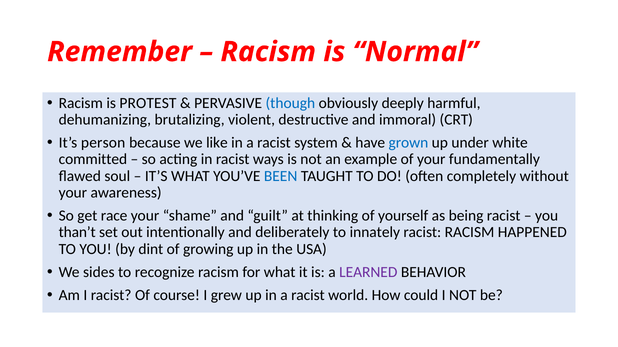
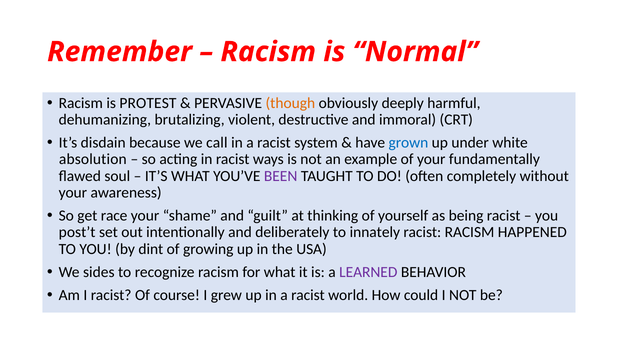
though colour: blue -> orange (290, 103)
person: person -> disdain (103, 143)
like: like -> call (217, 143)
committed: committed -> absolution (93, 160)
BEEN colour: blue -> purple (281, 176)
than’t: than’t -> post’t (77, 233)
